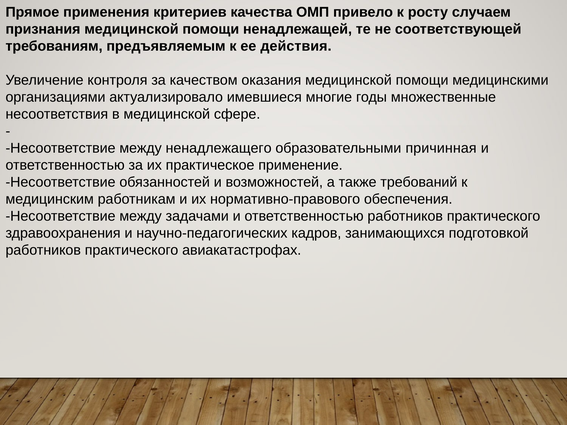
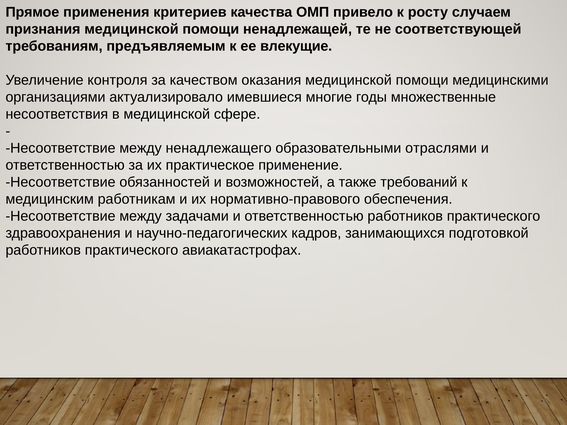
действия: действия -> влекущие (296, 46)
причинная: причинная -> отраслями (441, 148)
